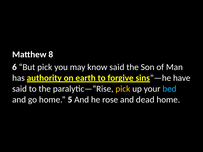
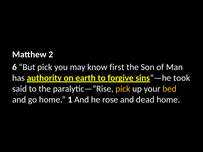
8: 8 -> 2 (51, 55)
know said: said -> first (117, 67)
have: have -> took (182, 78)
bed colour: light blue -> yellow (169, 89)
5: 5 -> 1 (70, 100)
